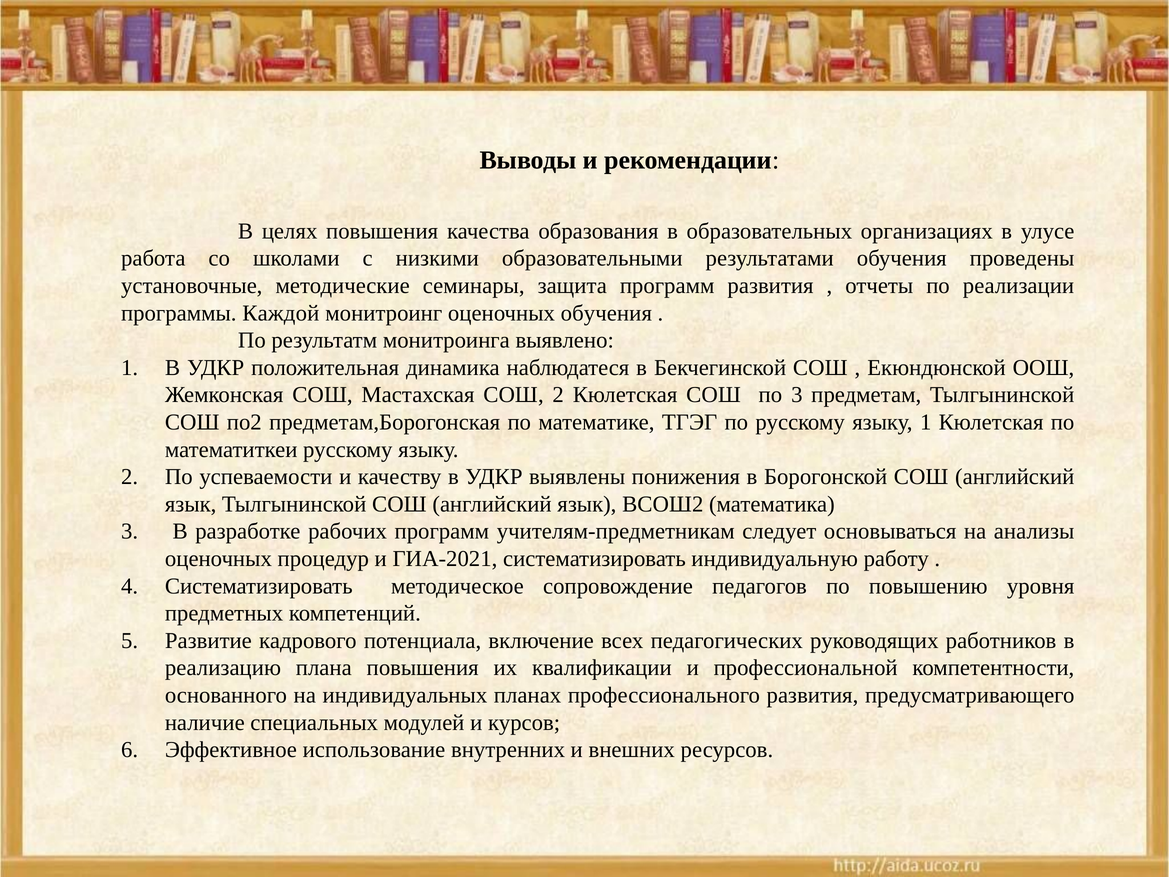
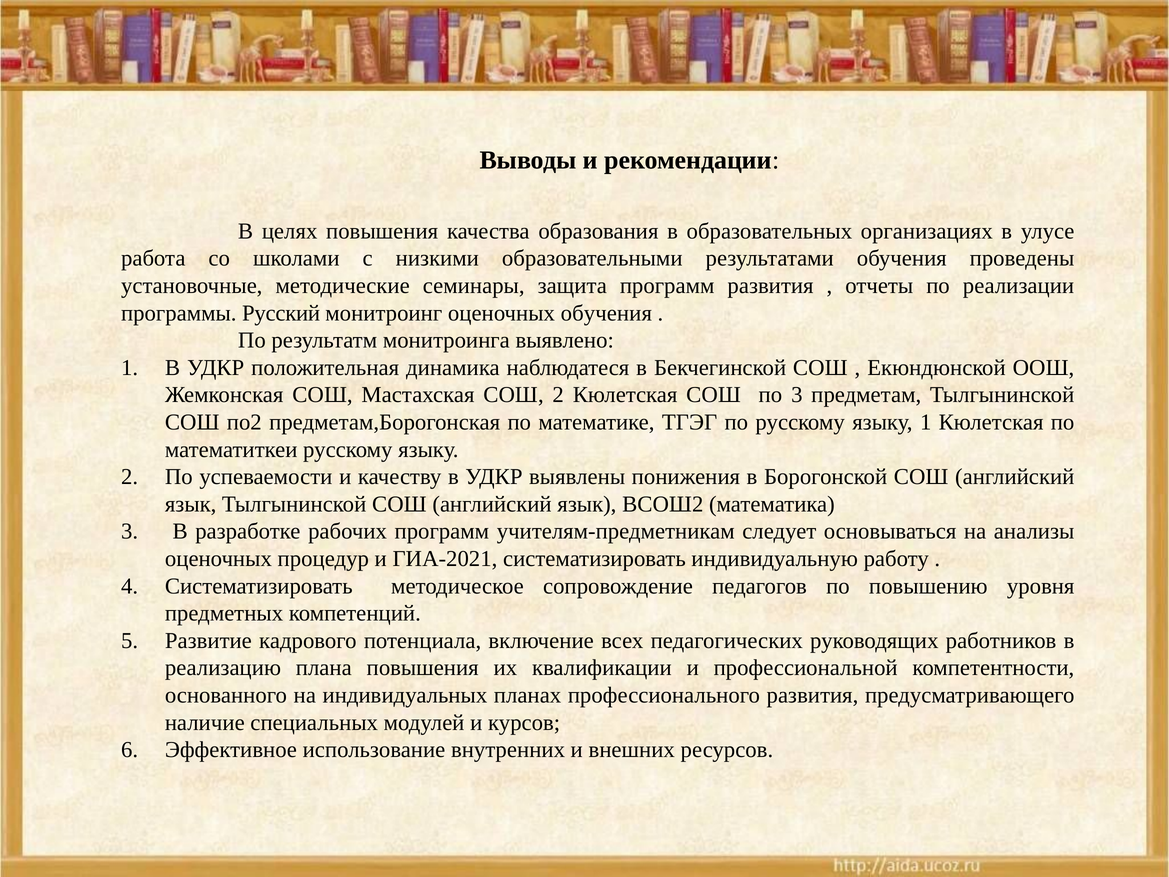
Каждой: Каждой -> Русский (281, 313)
